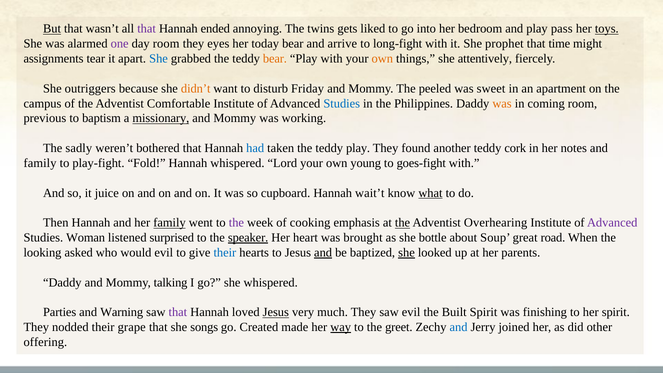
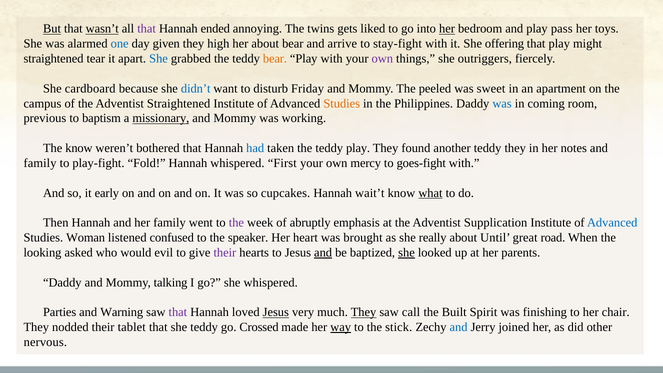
wasn’t underline: none -> present (102, 29)
her underline: none -> present (447, 29)
toys underline: present -> none (607, 29)
one colour: purple -> blue (120, 44)
day room: room -> given (166, 44)
eyes: eyes -> high (218, 44)
her today: today -> about (265, 44)
long-fight: long-fight -> stay-fight (398, 44)
prophet: prophet -> offering (505, 44)
that time: time -> play (559, 44)
assignments: assignments -> straightened (54, 59)
own colour: orange -> purple (382, 59)
attentively: attentively -> outriggers (485, 59)
outriggers: outriggers -> cardboard (90, 89)
didn’t colour: orange -> blue (196, 89)
Adventist Comfortable: Comfortable -> Straightened (179, 103)
Studies colour: blue -> orange (342, 103)
was colour: orange -> blue (502, 103)
The sadly: sadly -> know (79, 148)
teddy cork: cork -> they (515, 148)
Lord: Lord -> First (282, 163)
young: young -> mercy (366, 163)
juice: juice -> early (107, 193)
cupboard: cupboard -> cupcakes (286, 193)
family underline: present -> none (170, 223)
cooking: cooking -> abruptly (310, 223)
the underline: present -> none (403, 223)
Overhearing: Overhearing -> Supplication (496, 223)
Advanced colour: purple -> blue (612, 223)
surprised: surprised -> confused (172, 238)
speaker underline: present -> none (248, 238)
bottle: bottle -> really (433, 238)
Soup: Soup -> Until (495, 238)
their colour: blue -> purple (225, 253)
They underline: none -> present (364, 312)
saw evil: evil -> call (411, 312)
her spirit: spirit -> chair (616, 312)
grape: grape -> tablet (132, 327)
she songs: songs -> teddy (204, 327)
Created: Created -> Crossed (259, 327)
greet: greet -> stick (399, 327)
offering: offering -> nervous (45, 342)
